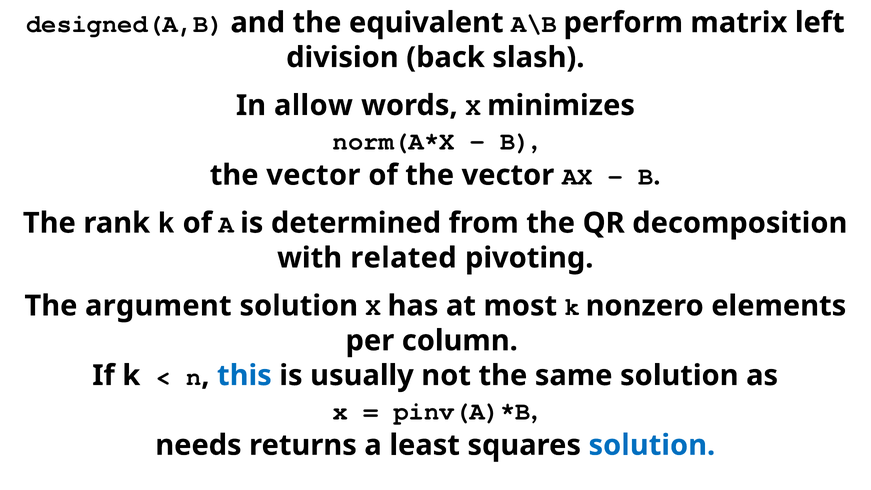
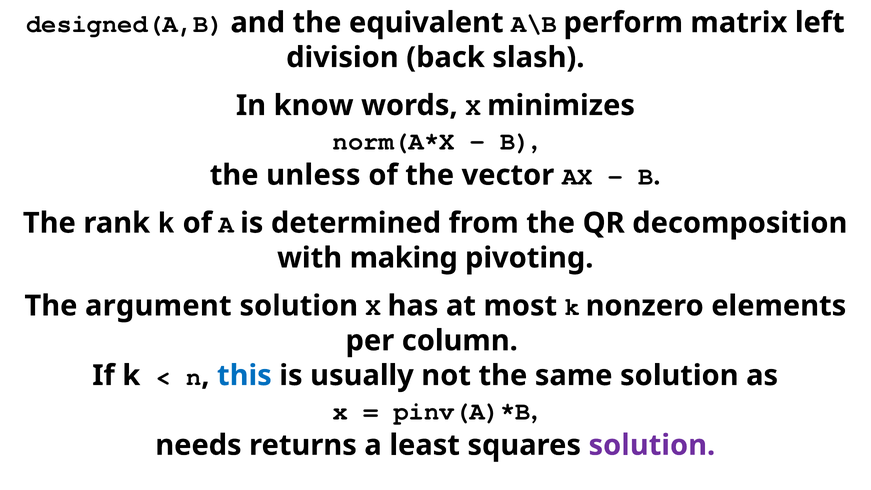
allow: allow -> know (314, 105)
vector: vector -> unless (313, 175)
related: related -> making (404, 258)
solution colour: blue -> purple (652, 445)
